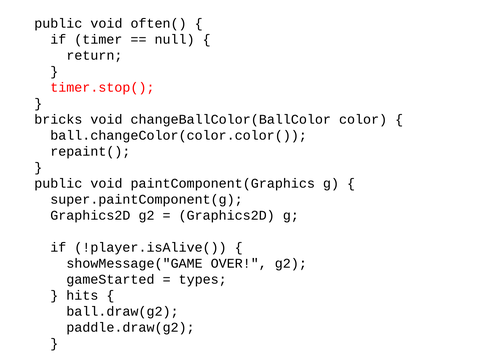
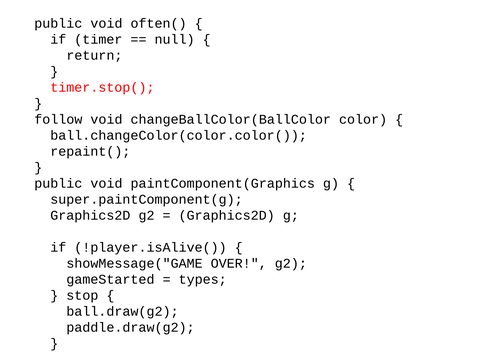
bricks: bricks -> follow (58, 119)
hits: hits -> stop (82, 295)
